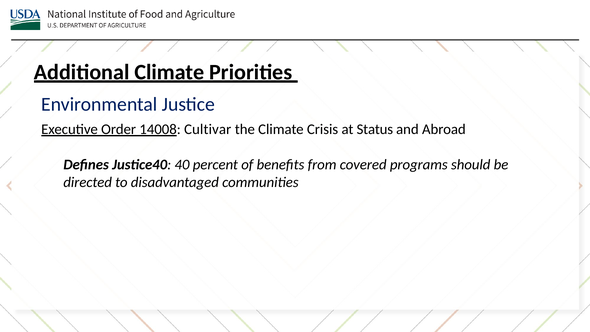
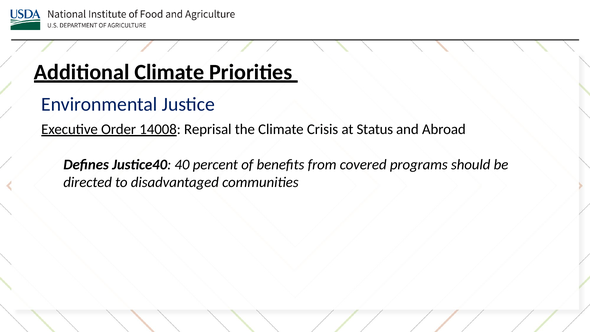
Cultivar: Cultivar -> Reprisal (208, 129)
